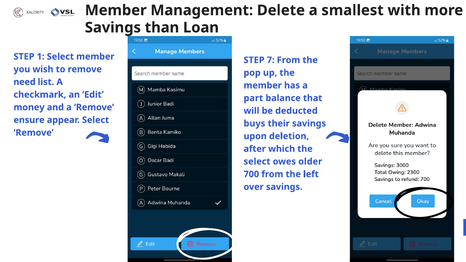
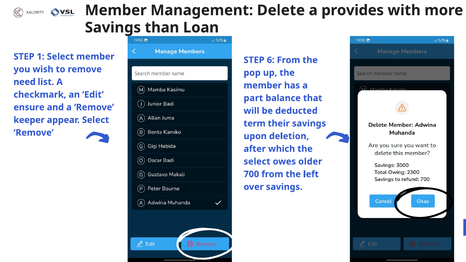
smallest: smallest -> provides (353, 10)
7: 7 -> 6 (271, 60)
money: money -> ensure (29, 107)
ensure: ensure -> keeper (29, 120)
buys: buys -> term (255, 124)
